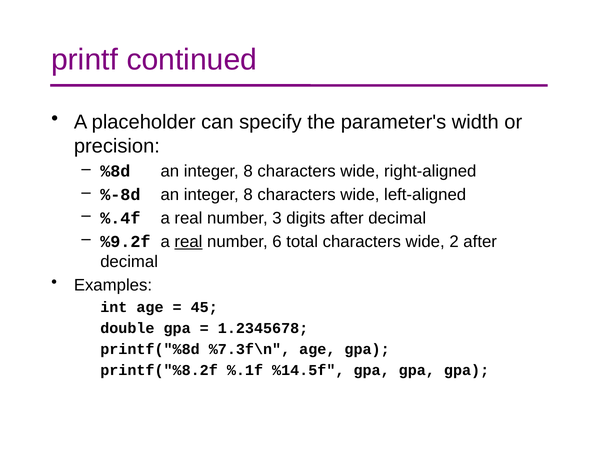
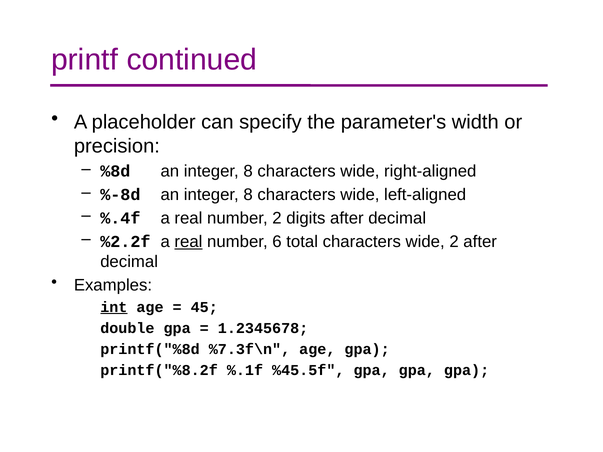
number 3: 3 -> 2 (277, 218)
%9.2f: %9.2f -> %2.2f (125, 242)
int underline: none -> present (114, 307)
%14.5f: %14.5f -> %45.5f (308, 371)
